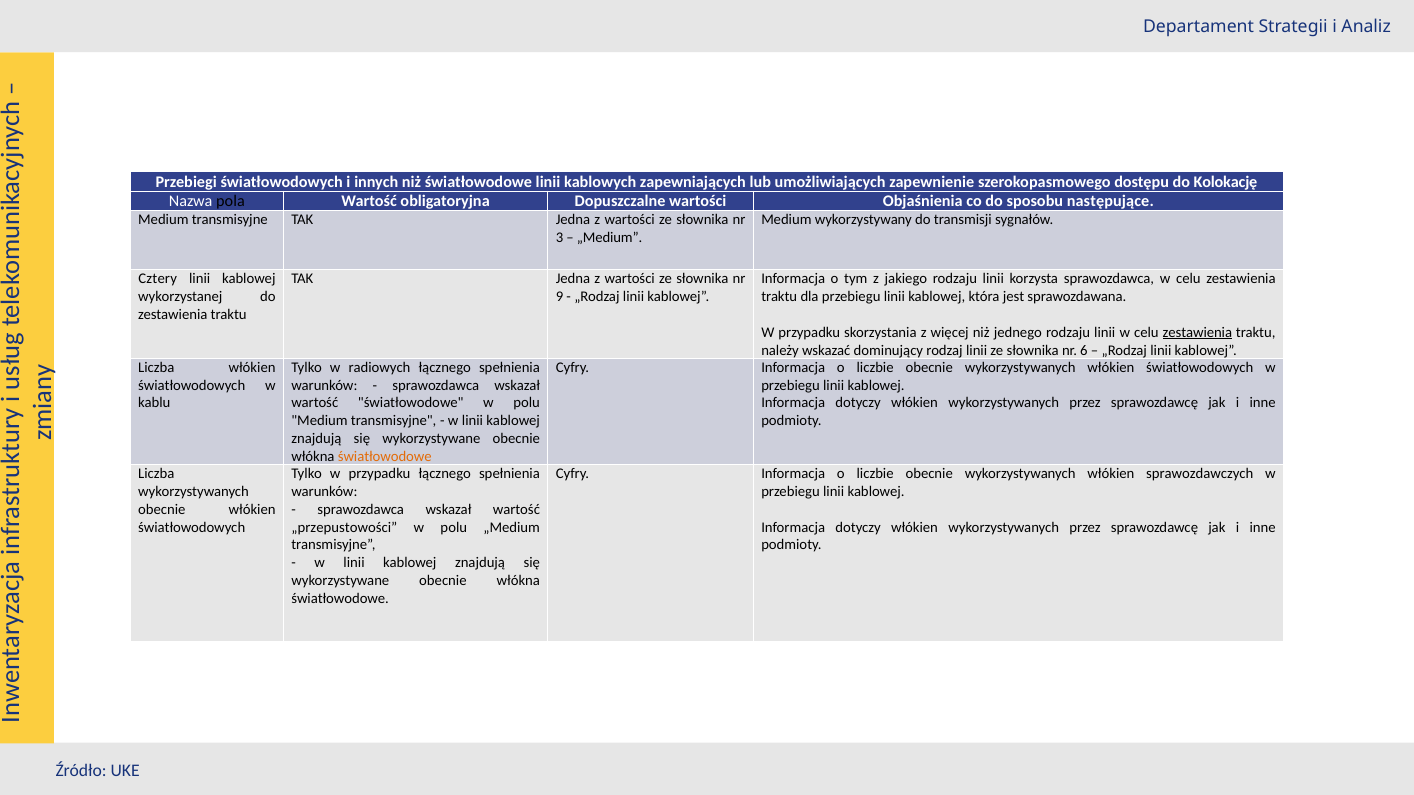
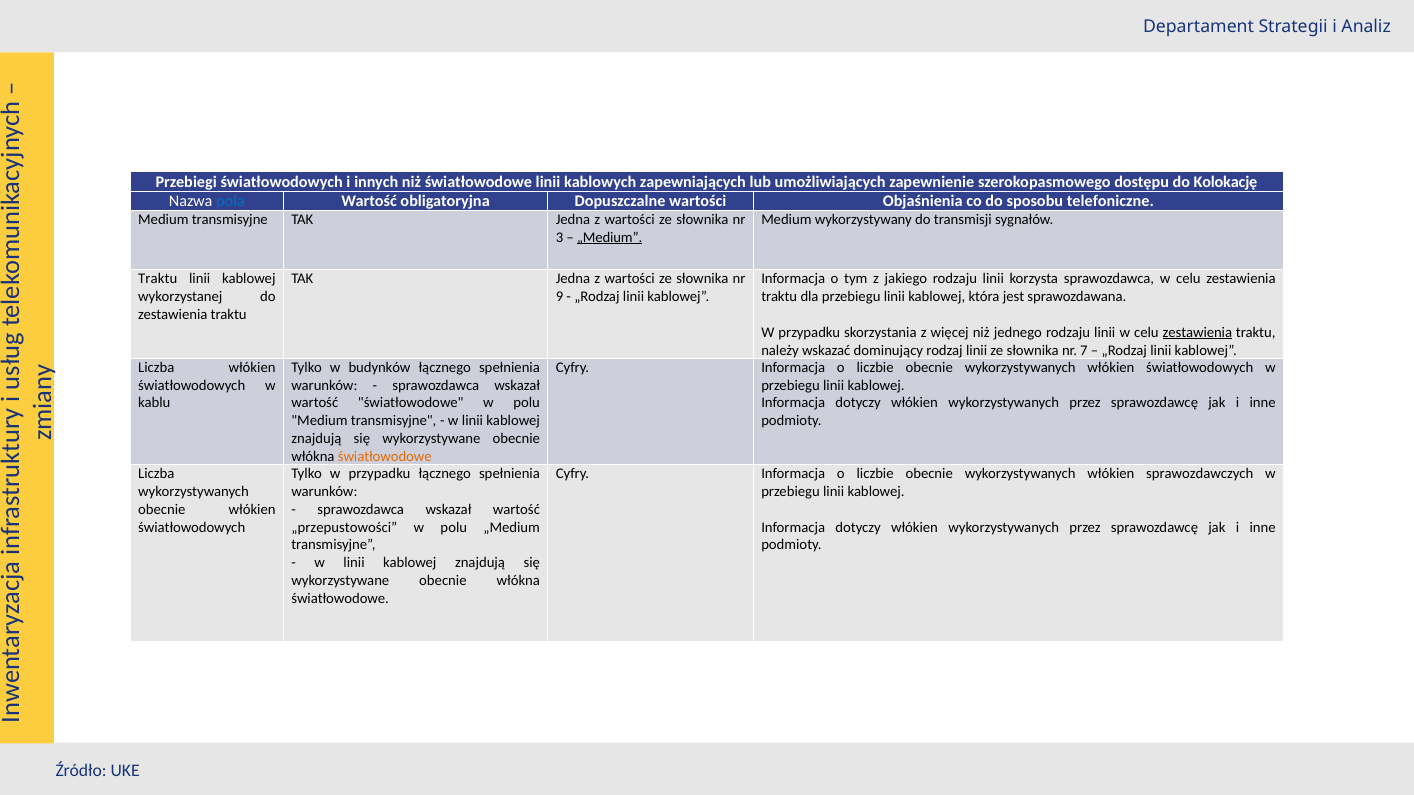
pola colour: black -> blue (230, 201)
następujące: następujące -> telefoniczne (1110, 201)
„Medium underline: none -> present (610, 238)
Cztery: Cztery -> Traktu (158, 279)
6: 6 -> 7 (1084, 350)
radiowych: radiowych -> budynków (380, 368)
